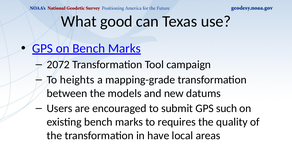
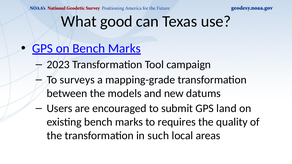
2072: 2072 -> 2023 (58, 65)
heights: heights -> surveys (77, 80)
such: such -> land (226, 109)
have: have -> such (158, 136)
